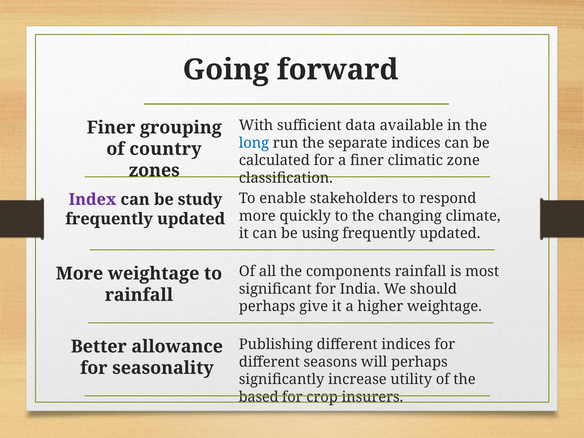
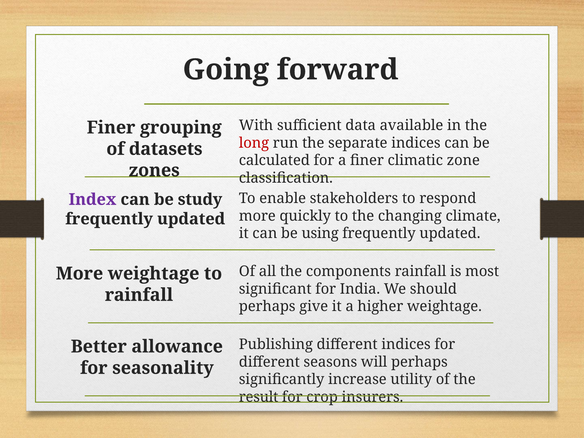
long colour: blue -> red (254, 143)
country: country -> datasets (166, 149)
based: based -> result (259, 397)
